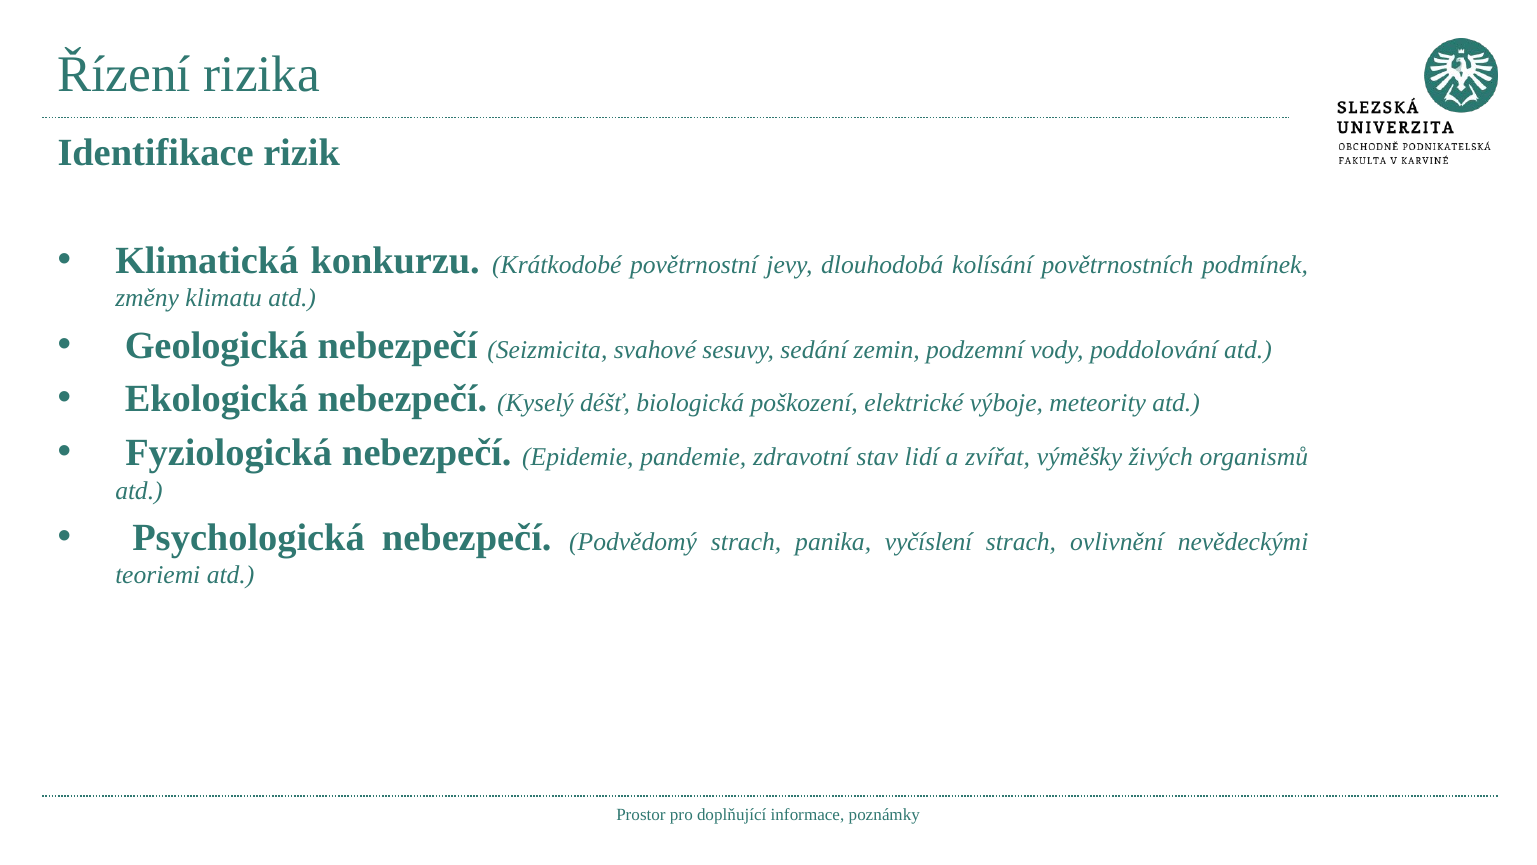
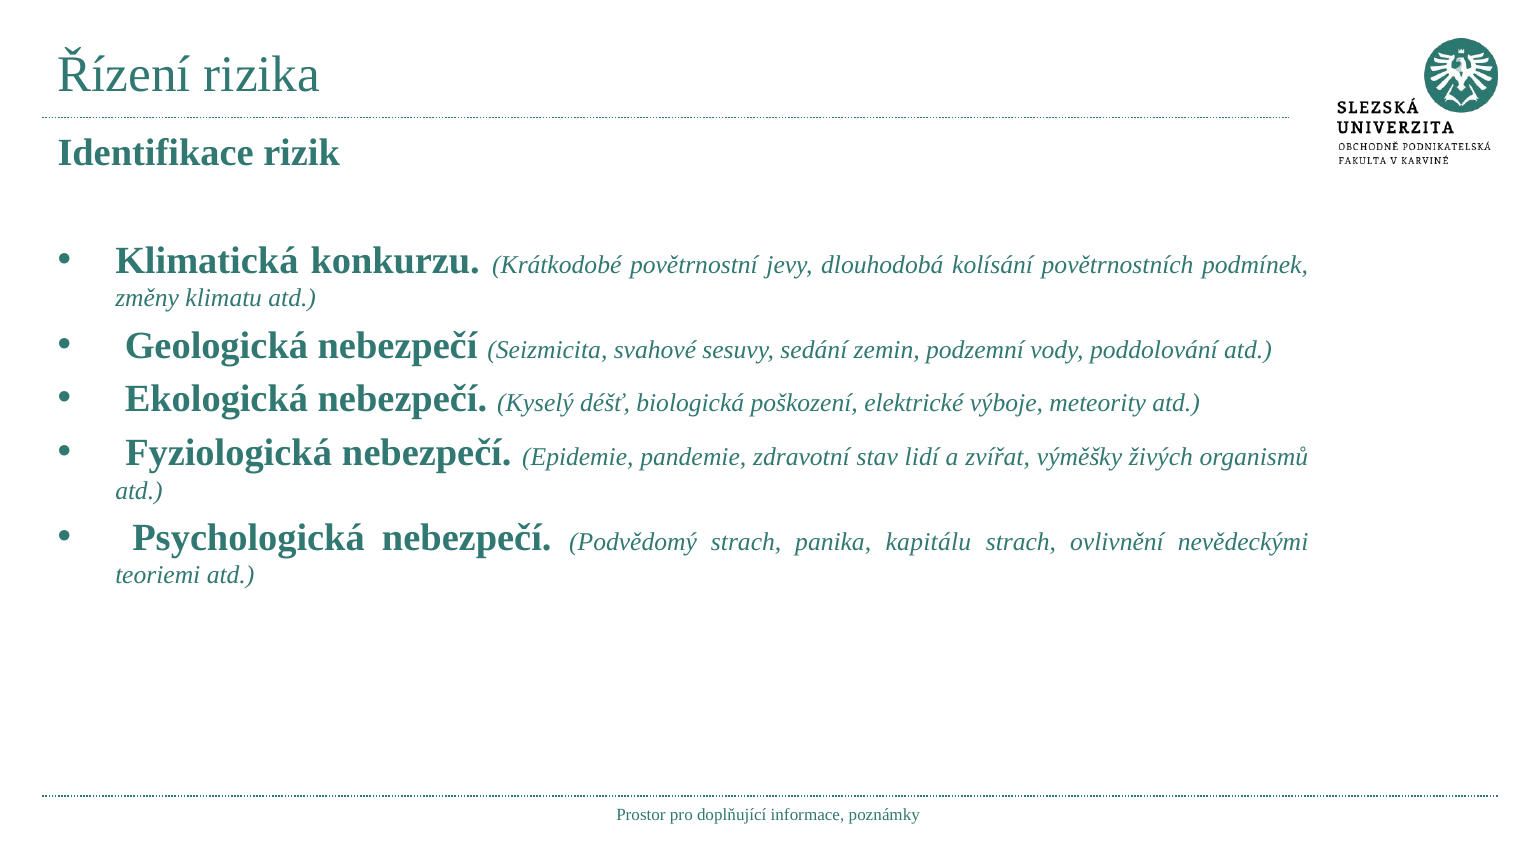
vyčíslení: vyčíslení -> kapitálu (928, 542)
